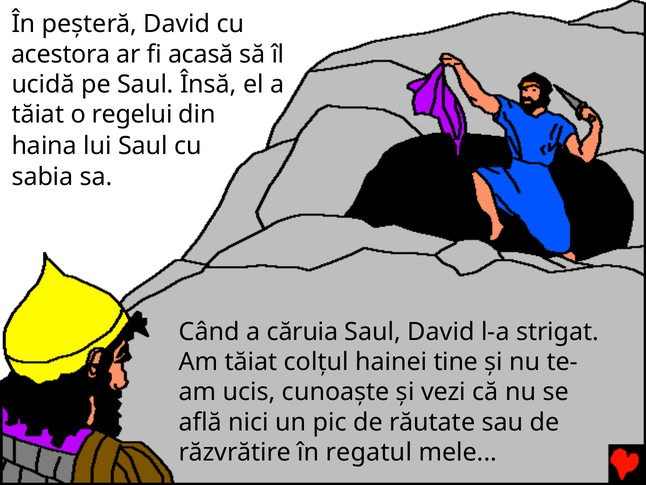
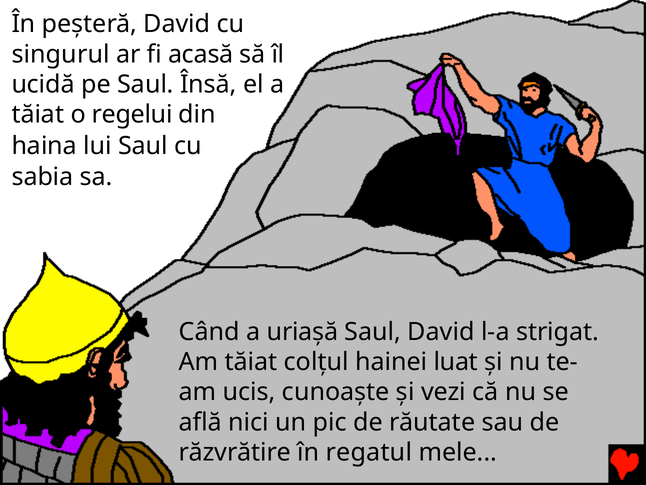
acestora: acestora -> singurul (61, 54)
căruia: căruia -> uriașă (302, 331)
tine: tine -> luat (456, 362)
